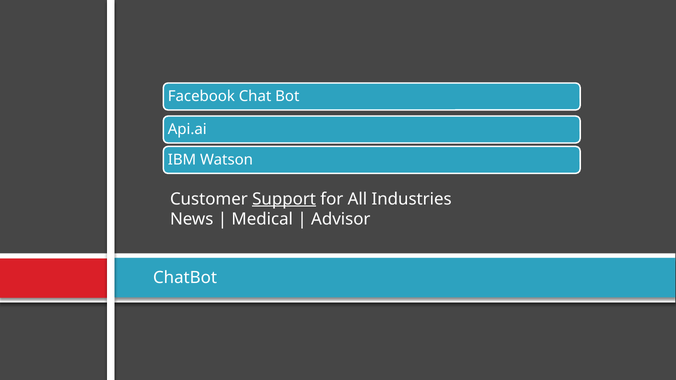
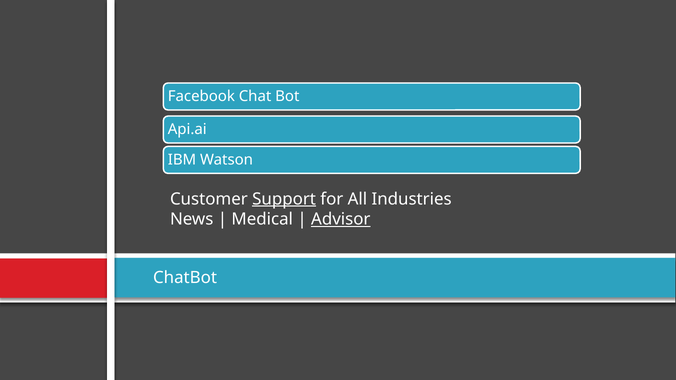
Advisor underline: none -> present (341, 219)
